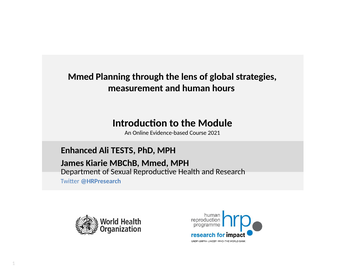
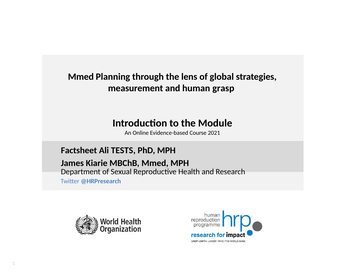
hours: hours -> grasp (223, 88)
Enhanced: Enhanced -> Factsheet (79, 150)
